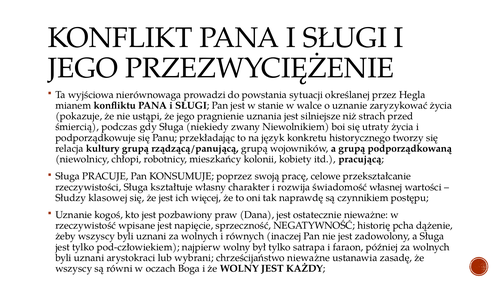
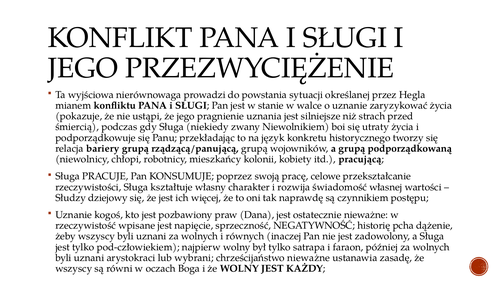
kultury: kultury -> bariery (103, 148)
klasowej: klasowej -> dziejowy (108, 197)
